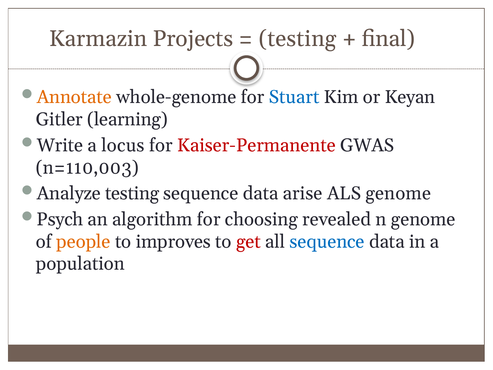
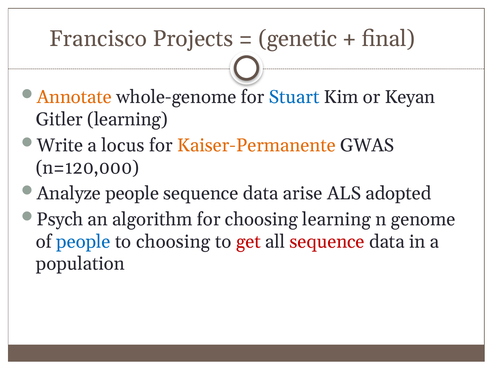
Karmazin: Karmazin -> Francisco (98, 39)
testing: testing -> genetic (298, 39)
Kaiser-Permanente colour: red -> orange (256, 145)
n=110,003: n=110,003 -> n=120,000 (87, 167)
Analyze testing: testing -> people (132, 193)
ALS genome: genome -> adopted (398, 193)
choosing revealed: revealed -> learning (337, 219)
people colour: orange -> blue (83, 242)
to improves: improves -> choosing (173, 242)
sequence colour: blue -> red (327, 242)
